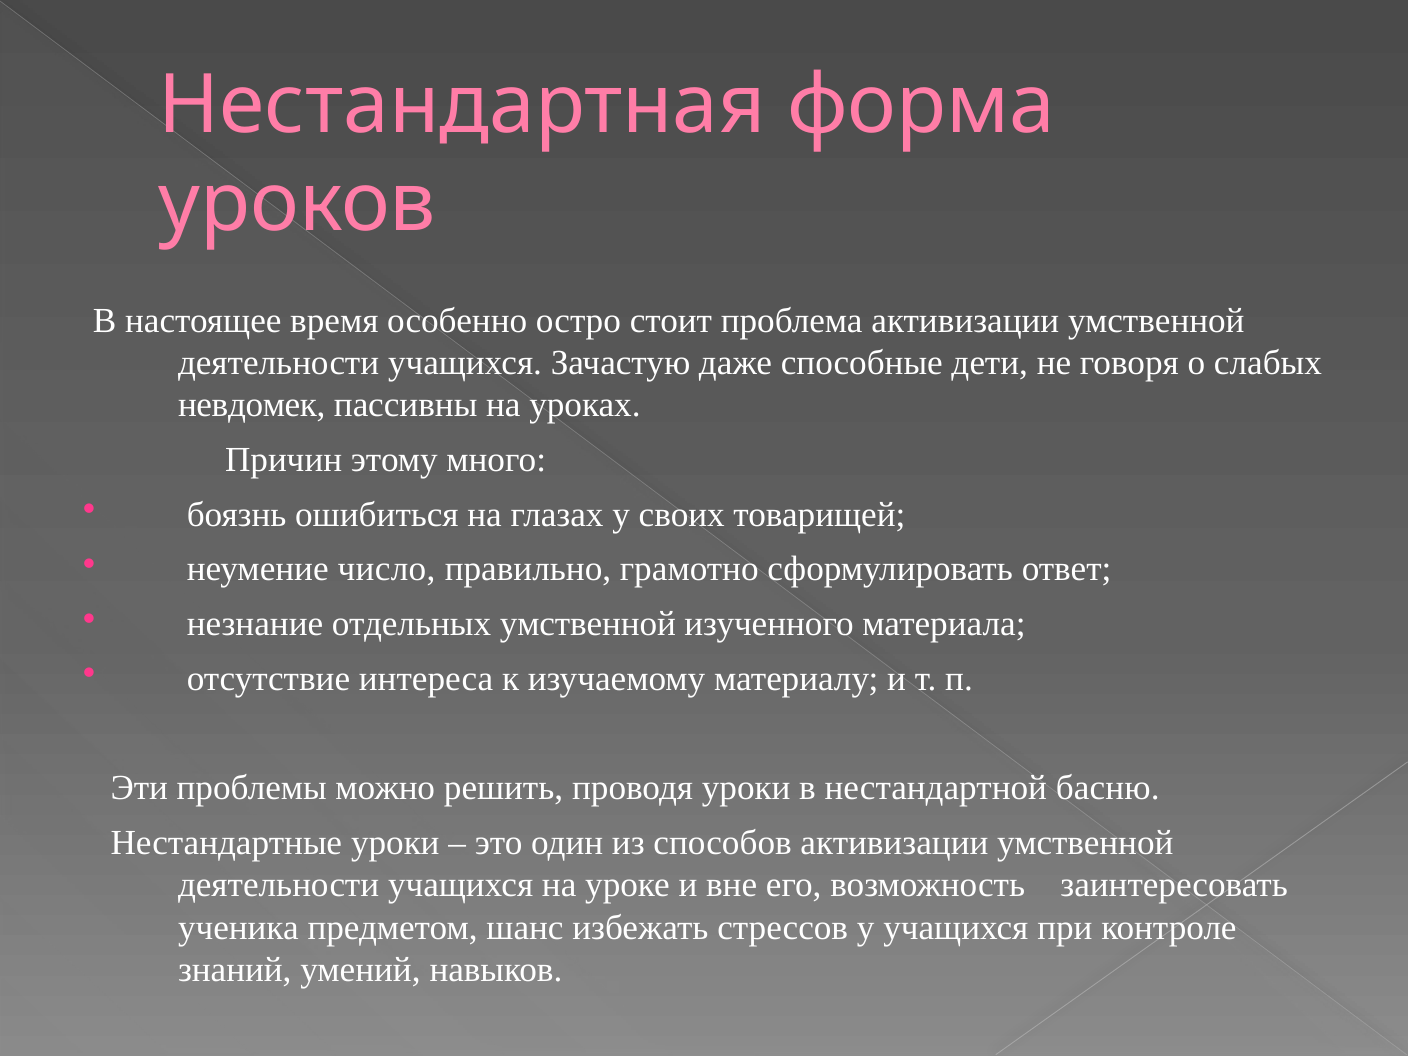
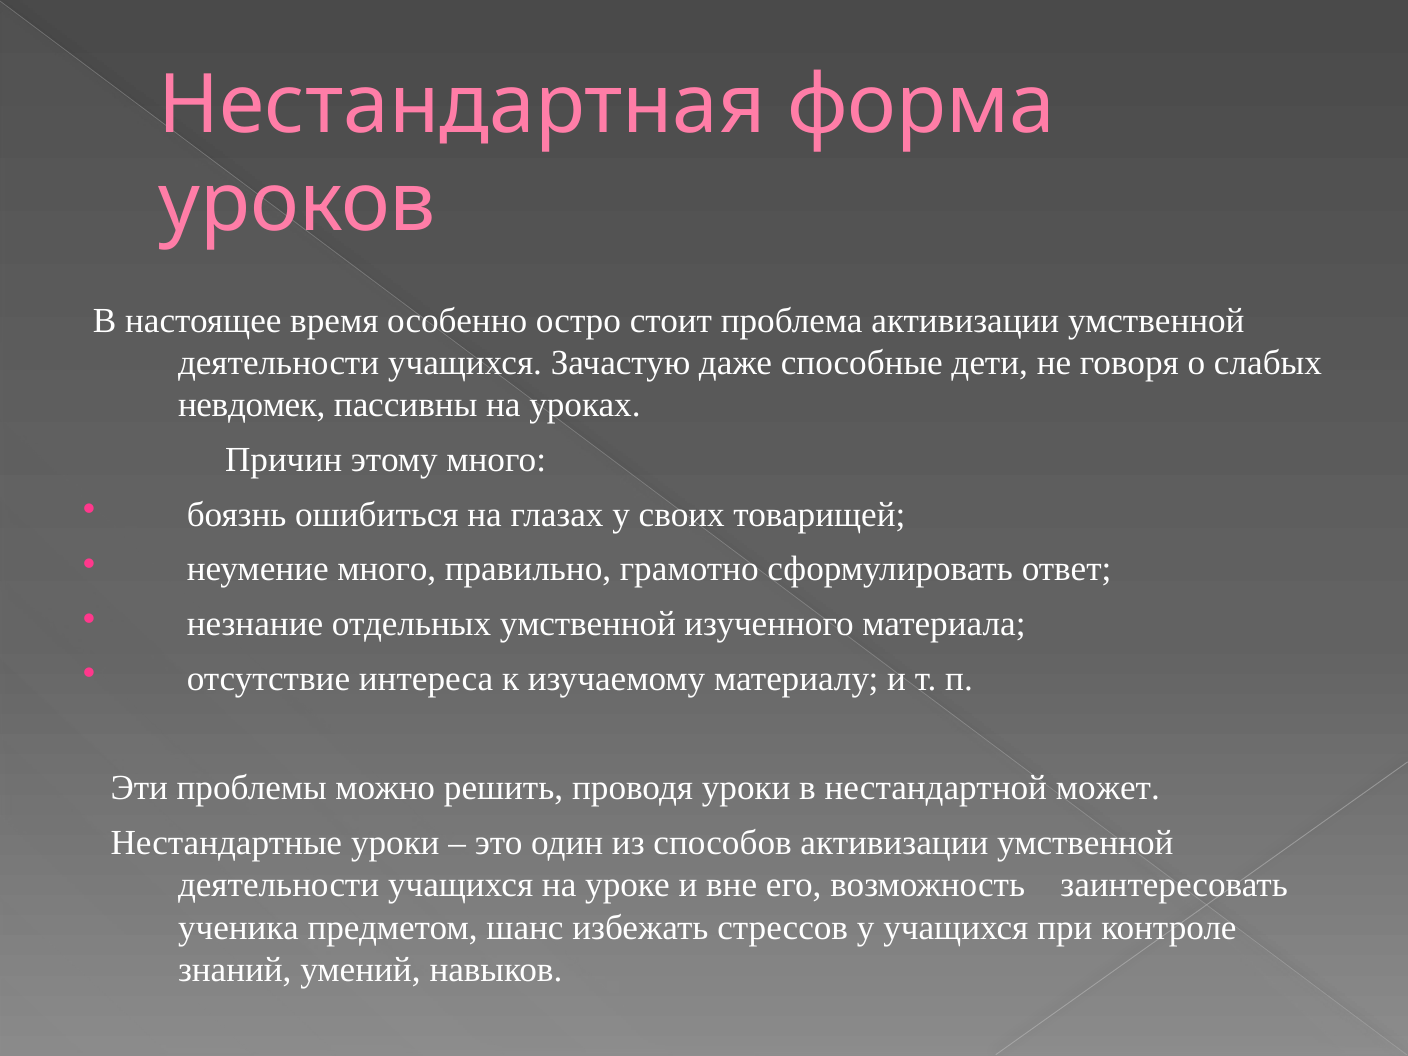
неумение число: число -> много (387, 569)
басню: басню -> может (1108, 788)
